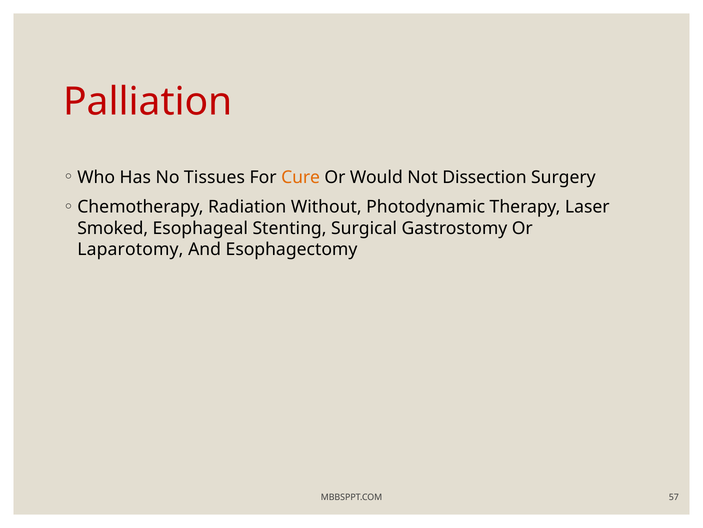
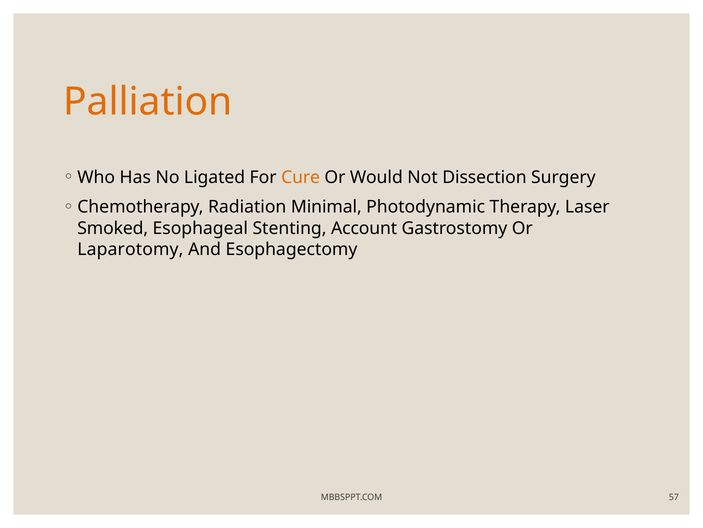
Palliation colour: red -> orange (148, 102)
Tissues: Tissues -> Ligated (215, 177)
Without: Without -> Minimal (326, 207)
Surgical: Surgical -> Account (364, 228)
